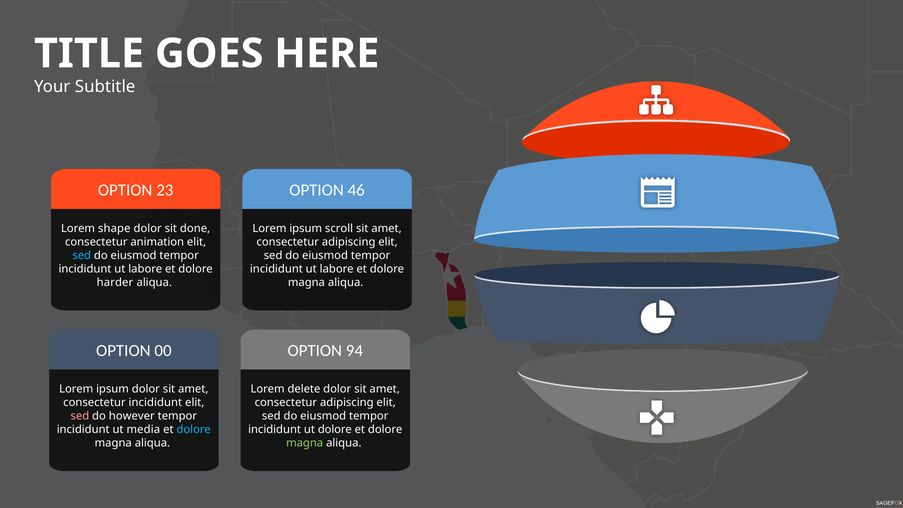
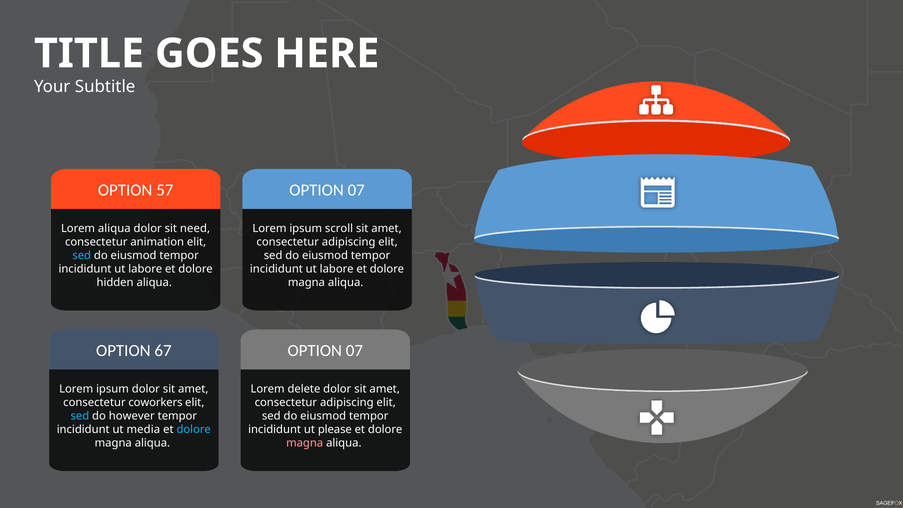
23: 23 -> 57 (165, 190)
46: 46 -> 07 (356, 190)
Lorem shape: shape -> aliqua (114, 228)
done: done -> need (195, 228)
harder: harder -> hidden (115, 283)
00: 00 -> 67 (163, 351)
94: 94 -> 07 (354, 351)
consectetur incididunt: incididunt -> coworkers (155, 403)
sed colour: pink -> light blue (80, 416)
ut dolore: dolore -> please (335, 430)
magna colour: light green -> pink (305, 443)
